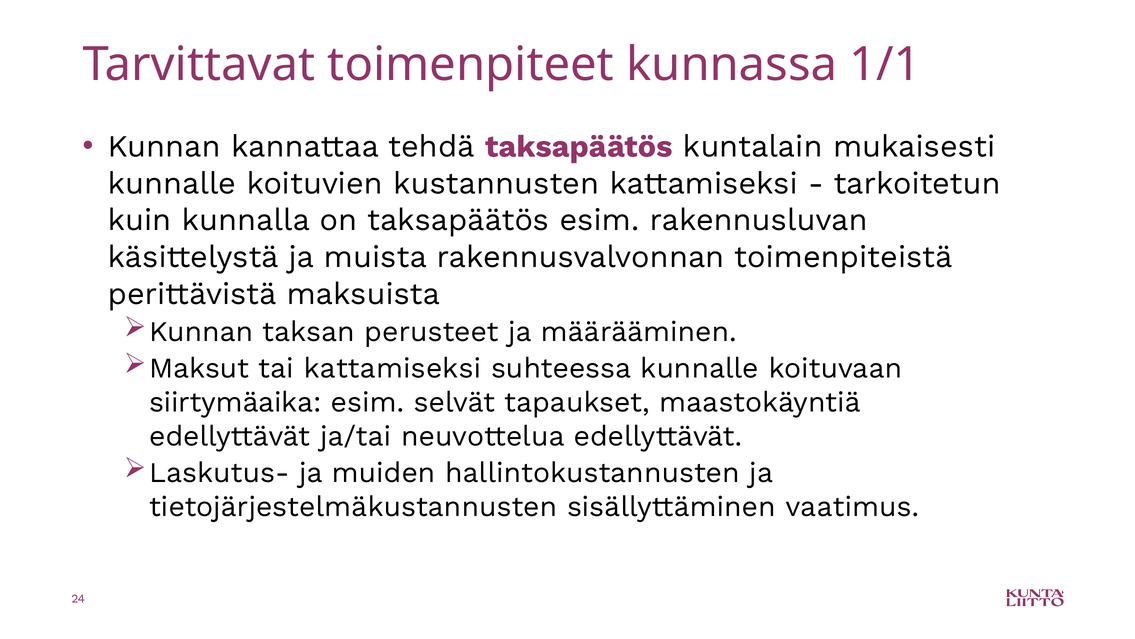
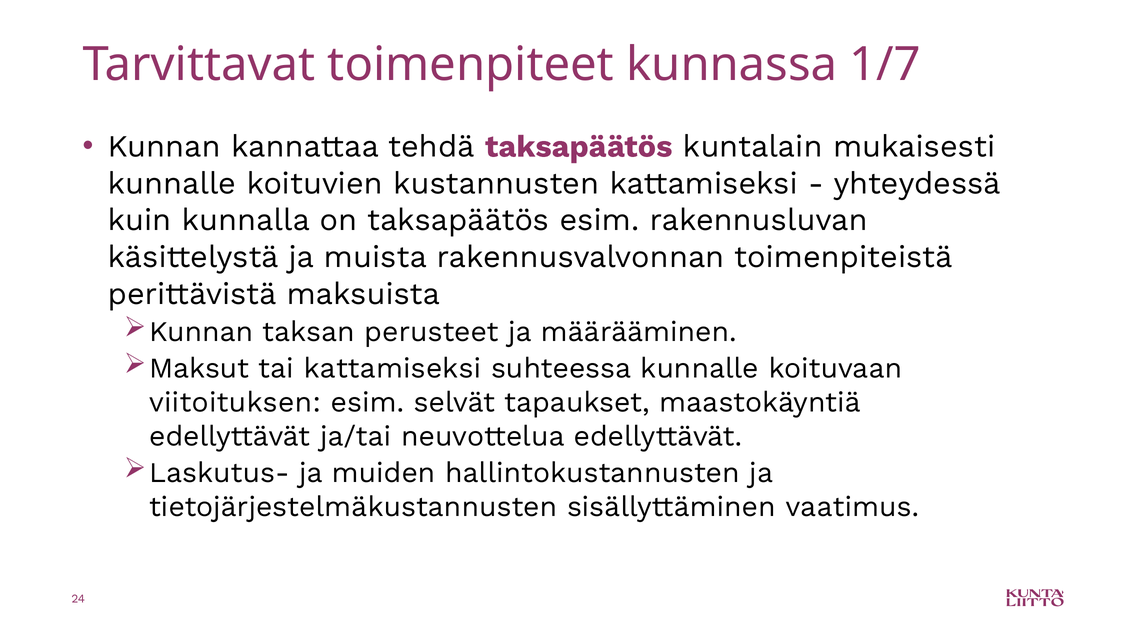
1/1: 1/1 -> 1/7 (885, 65)
tarkoitetun: tarkoitetun -> yhteydessä (917, 183)
siirtymäaika: siirtymäaika -> viitoituksen (235, 402)
